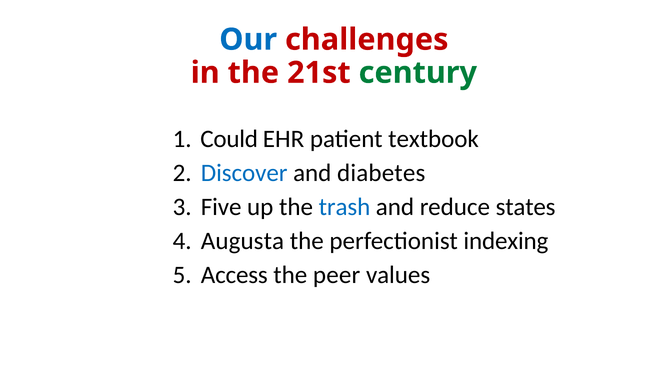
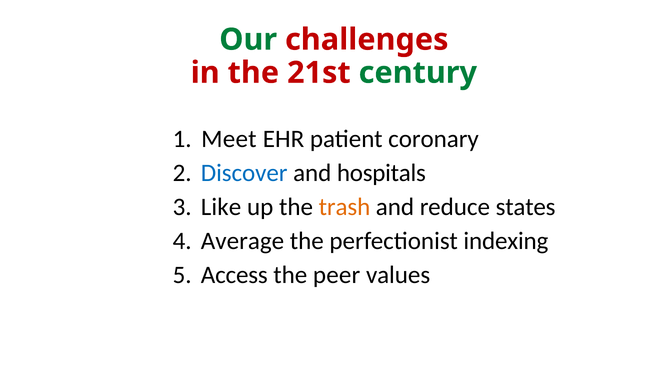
Our colour: blue -> green (248, 40)
Could: Could -> Meet (229, 139)
textbook: textbook -> coronary (434, 139)
diabetes: diabetes -> hospitals (381, 173)
Five: Five -> Like (221, 207)
trash colour: blue -> orange (344, 207)
Augusta: Augusta -> Average (242, 241)
